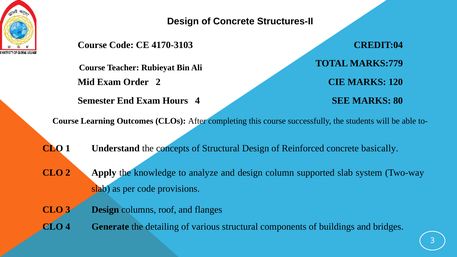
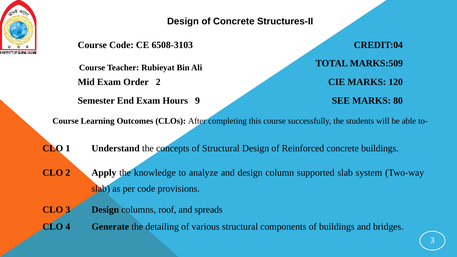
4170-3103: 4170-3103 -> 6508-3103 (172, 45)
MARKS:779: MARKS:779 -> MARKS:509 (376, 63)
Hours 4: 4 -> 9 (197, 101)
concrete basically: basically -> buildings (380, 148)
flanges: flanges -> spreads (209, 210)
